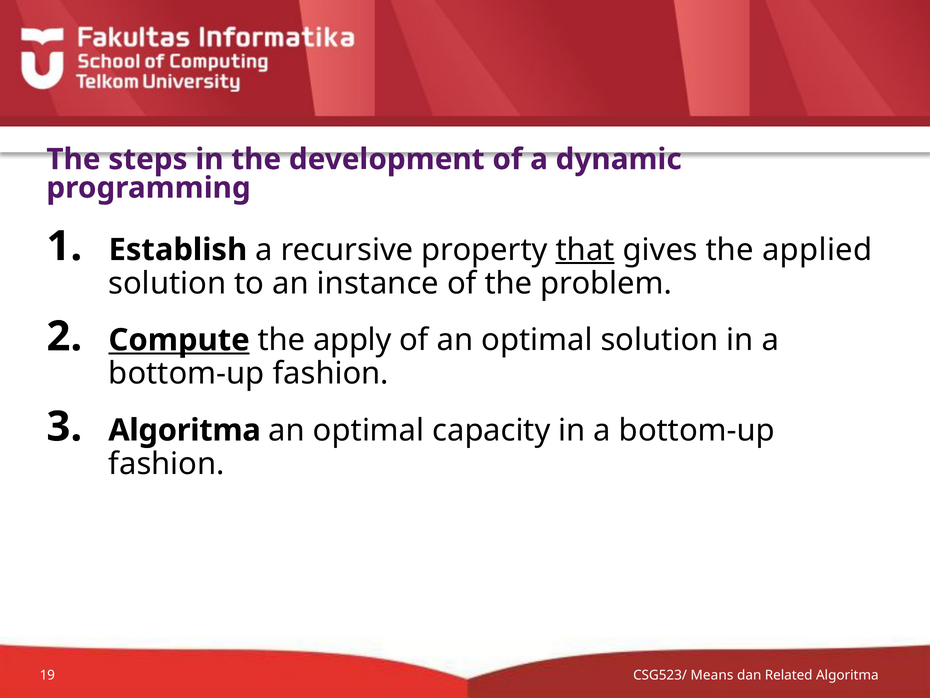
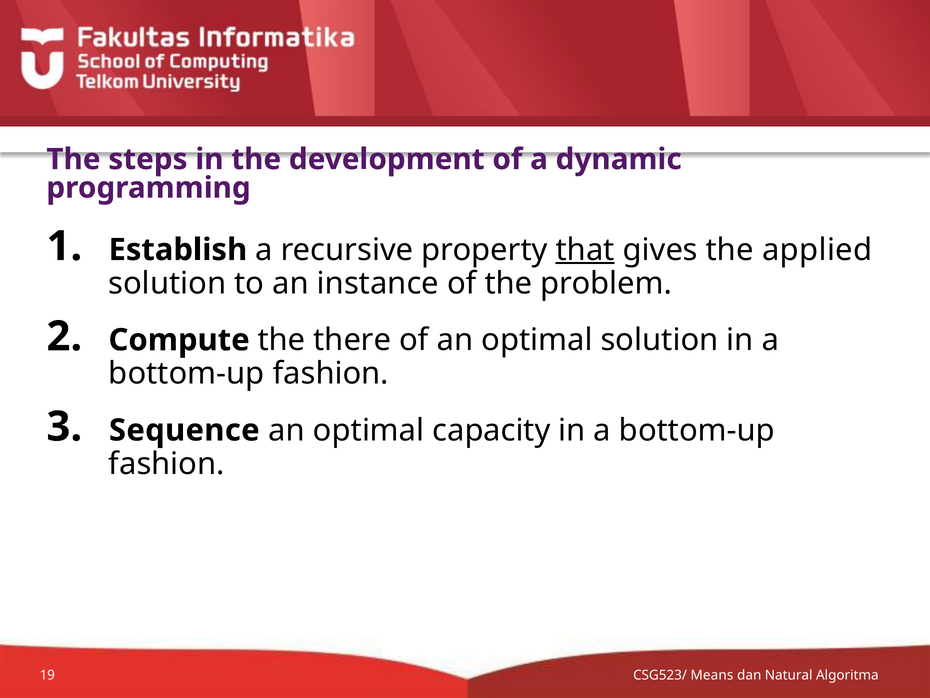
Compute underline: present -> none (179, 340)
apply: apply -> there (352, 340)
Algoritma: Algoritma -> Sequence (184, 430)
Related: Related -> Natural (789, 675)
